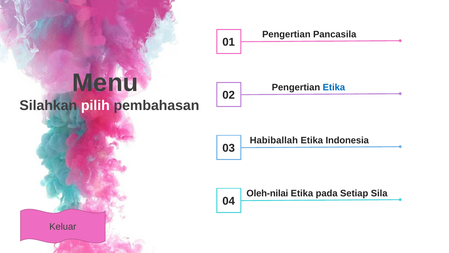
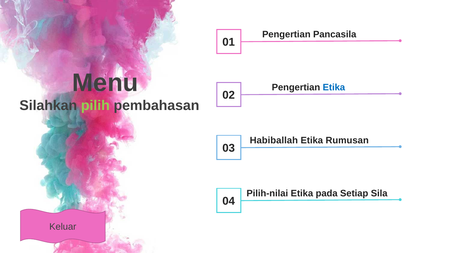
pilih colour: white -> light green (95, 105)
Indonesia: Indonesia -> Rumusan (347, 140)
Oleh-nilai: Oleh-nilai -> Pilih-nilai (267, 193)
